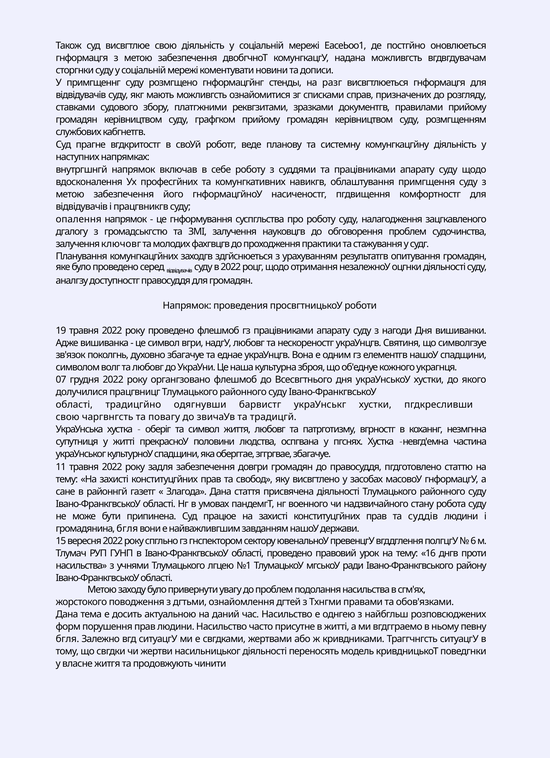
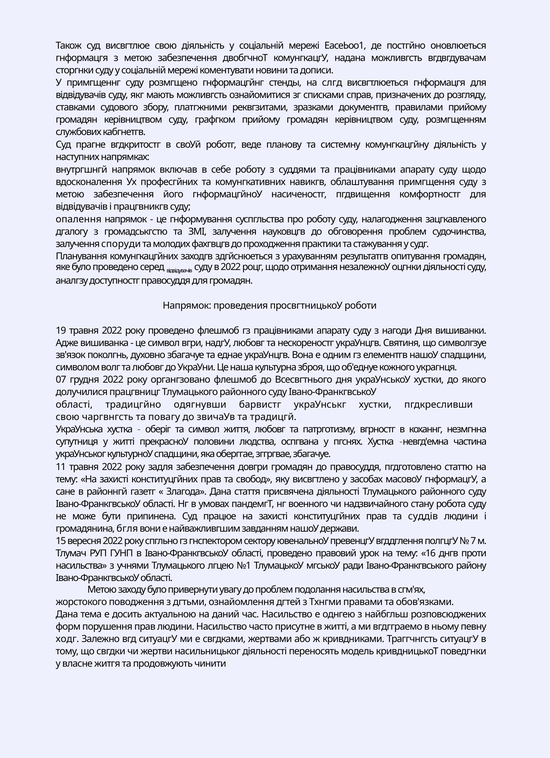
разг: разг -> слгд (332, 83)
ключовг: ключовг -> споруди (121, 244)
6: 6 -> 7 (473, 541)
бгля: бгля -> ходг (67, 639)
